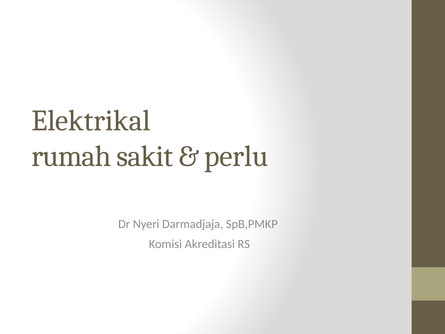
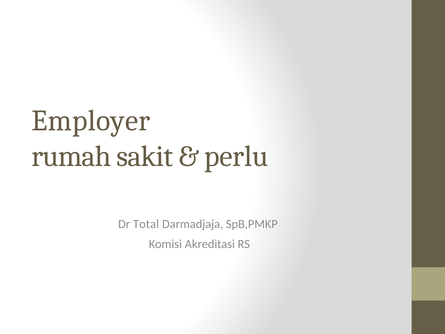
Elektrikal: Elektrikal -> Employer (91, 121)
Nyeri: Nyeri -> Total (146, 224)
